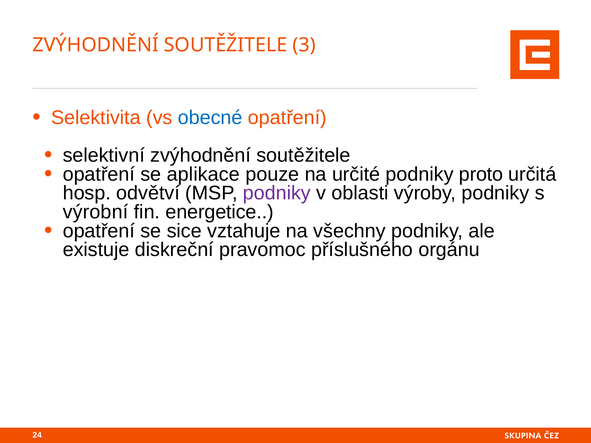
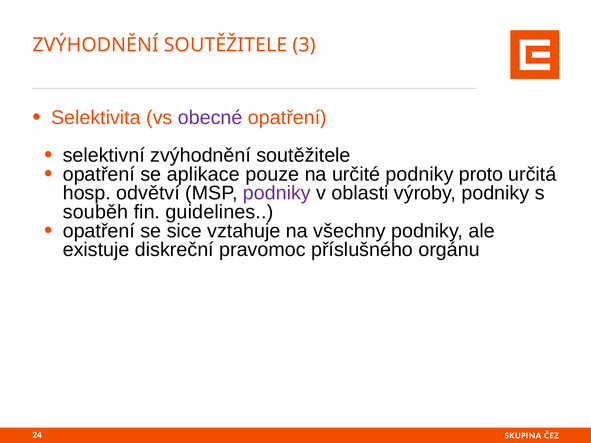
obecné colour: blue -> purple (210, 118)
výrobní: výrobní -> souběh (95, 212)
energetice: energetice -> guidelines (219, 212)
